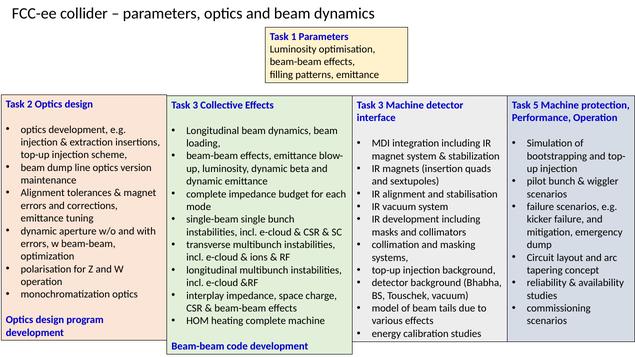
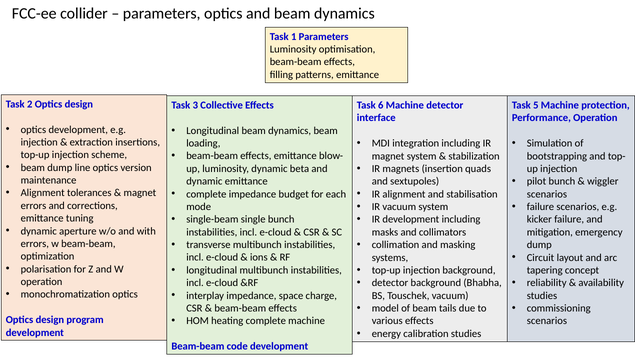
3: 3 -> 6 (381, 105)
